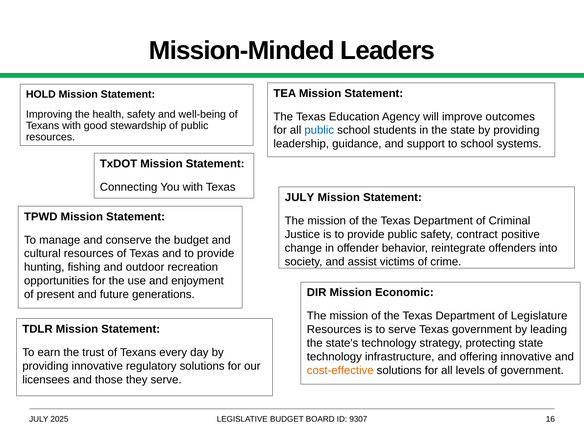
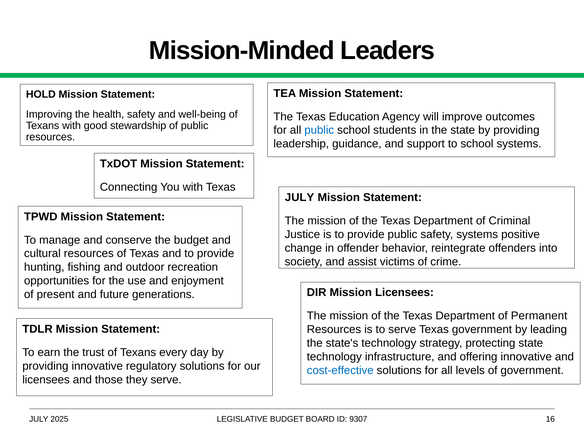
safety contract: contract -> systems (477, 234)
Mission Economic: Economic -> Licensees (404, 293)
Legislature: Legislature -> Permanent (539, 316)
cost-effective colour: orange -> blue (340, 370)
